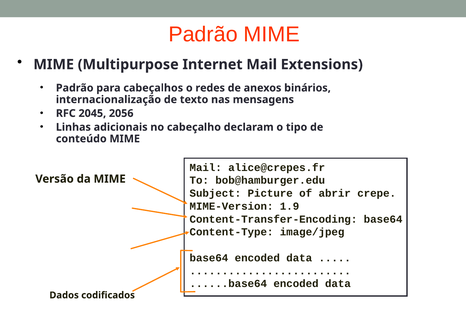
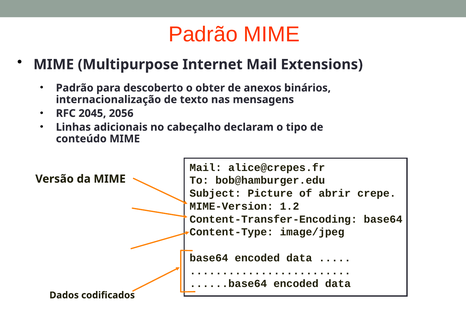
cabeçalhos: cabeçalhos -> descoberto (153, 88)
redes: redes -> obter (210, 88)
1.9: 1.9 -> 1.2 (290, 206)
